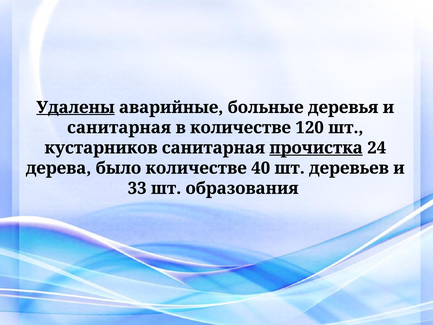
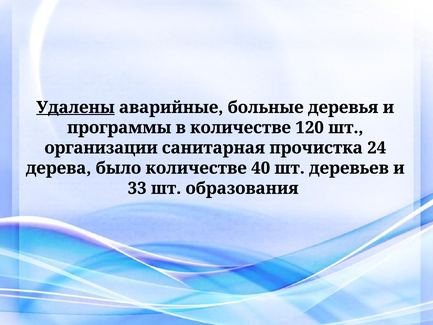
санитарная: санитарная -> программы (119, 128)
кустарников: кустарников -> организации (101, 148)
прочистка underline: present -> none (316, 148)
